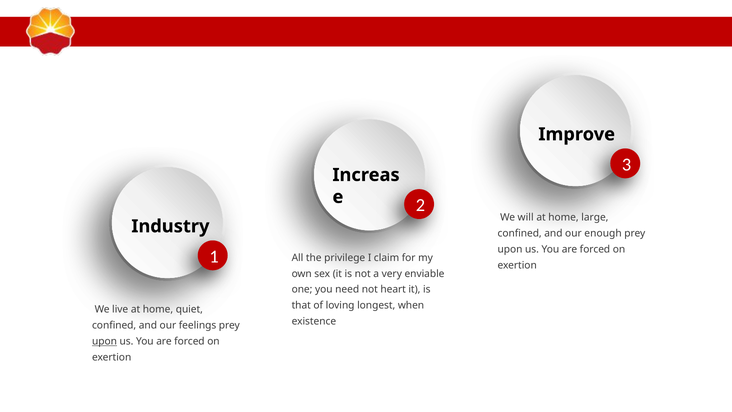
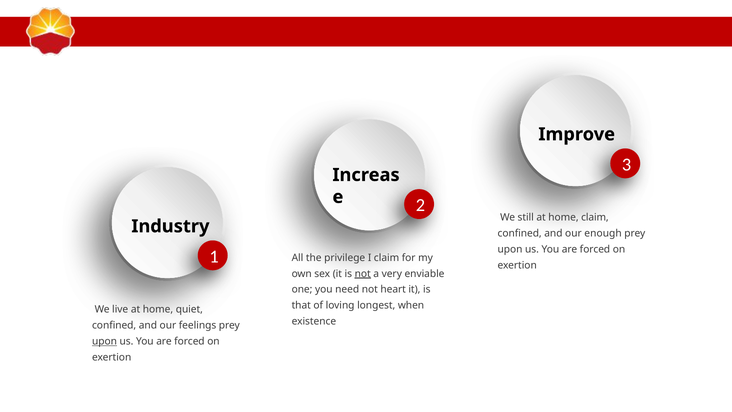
will: will -> still (526, 218)
home large: large -> claim (595, 218)
not underline: none -> present (363, 274)
